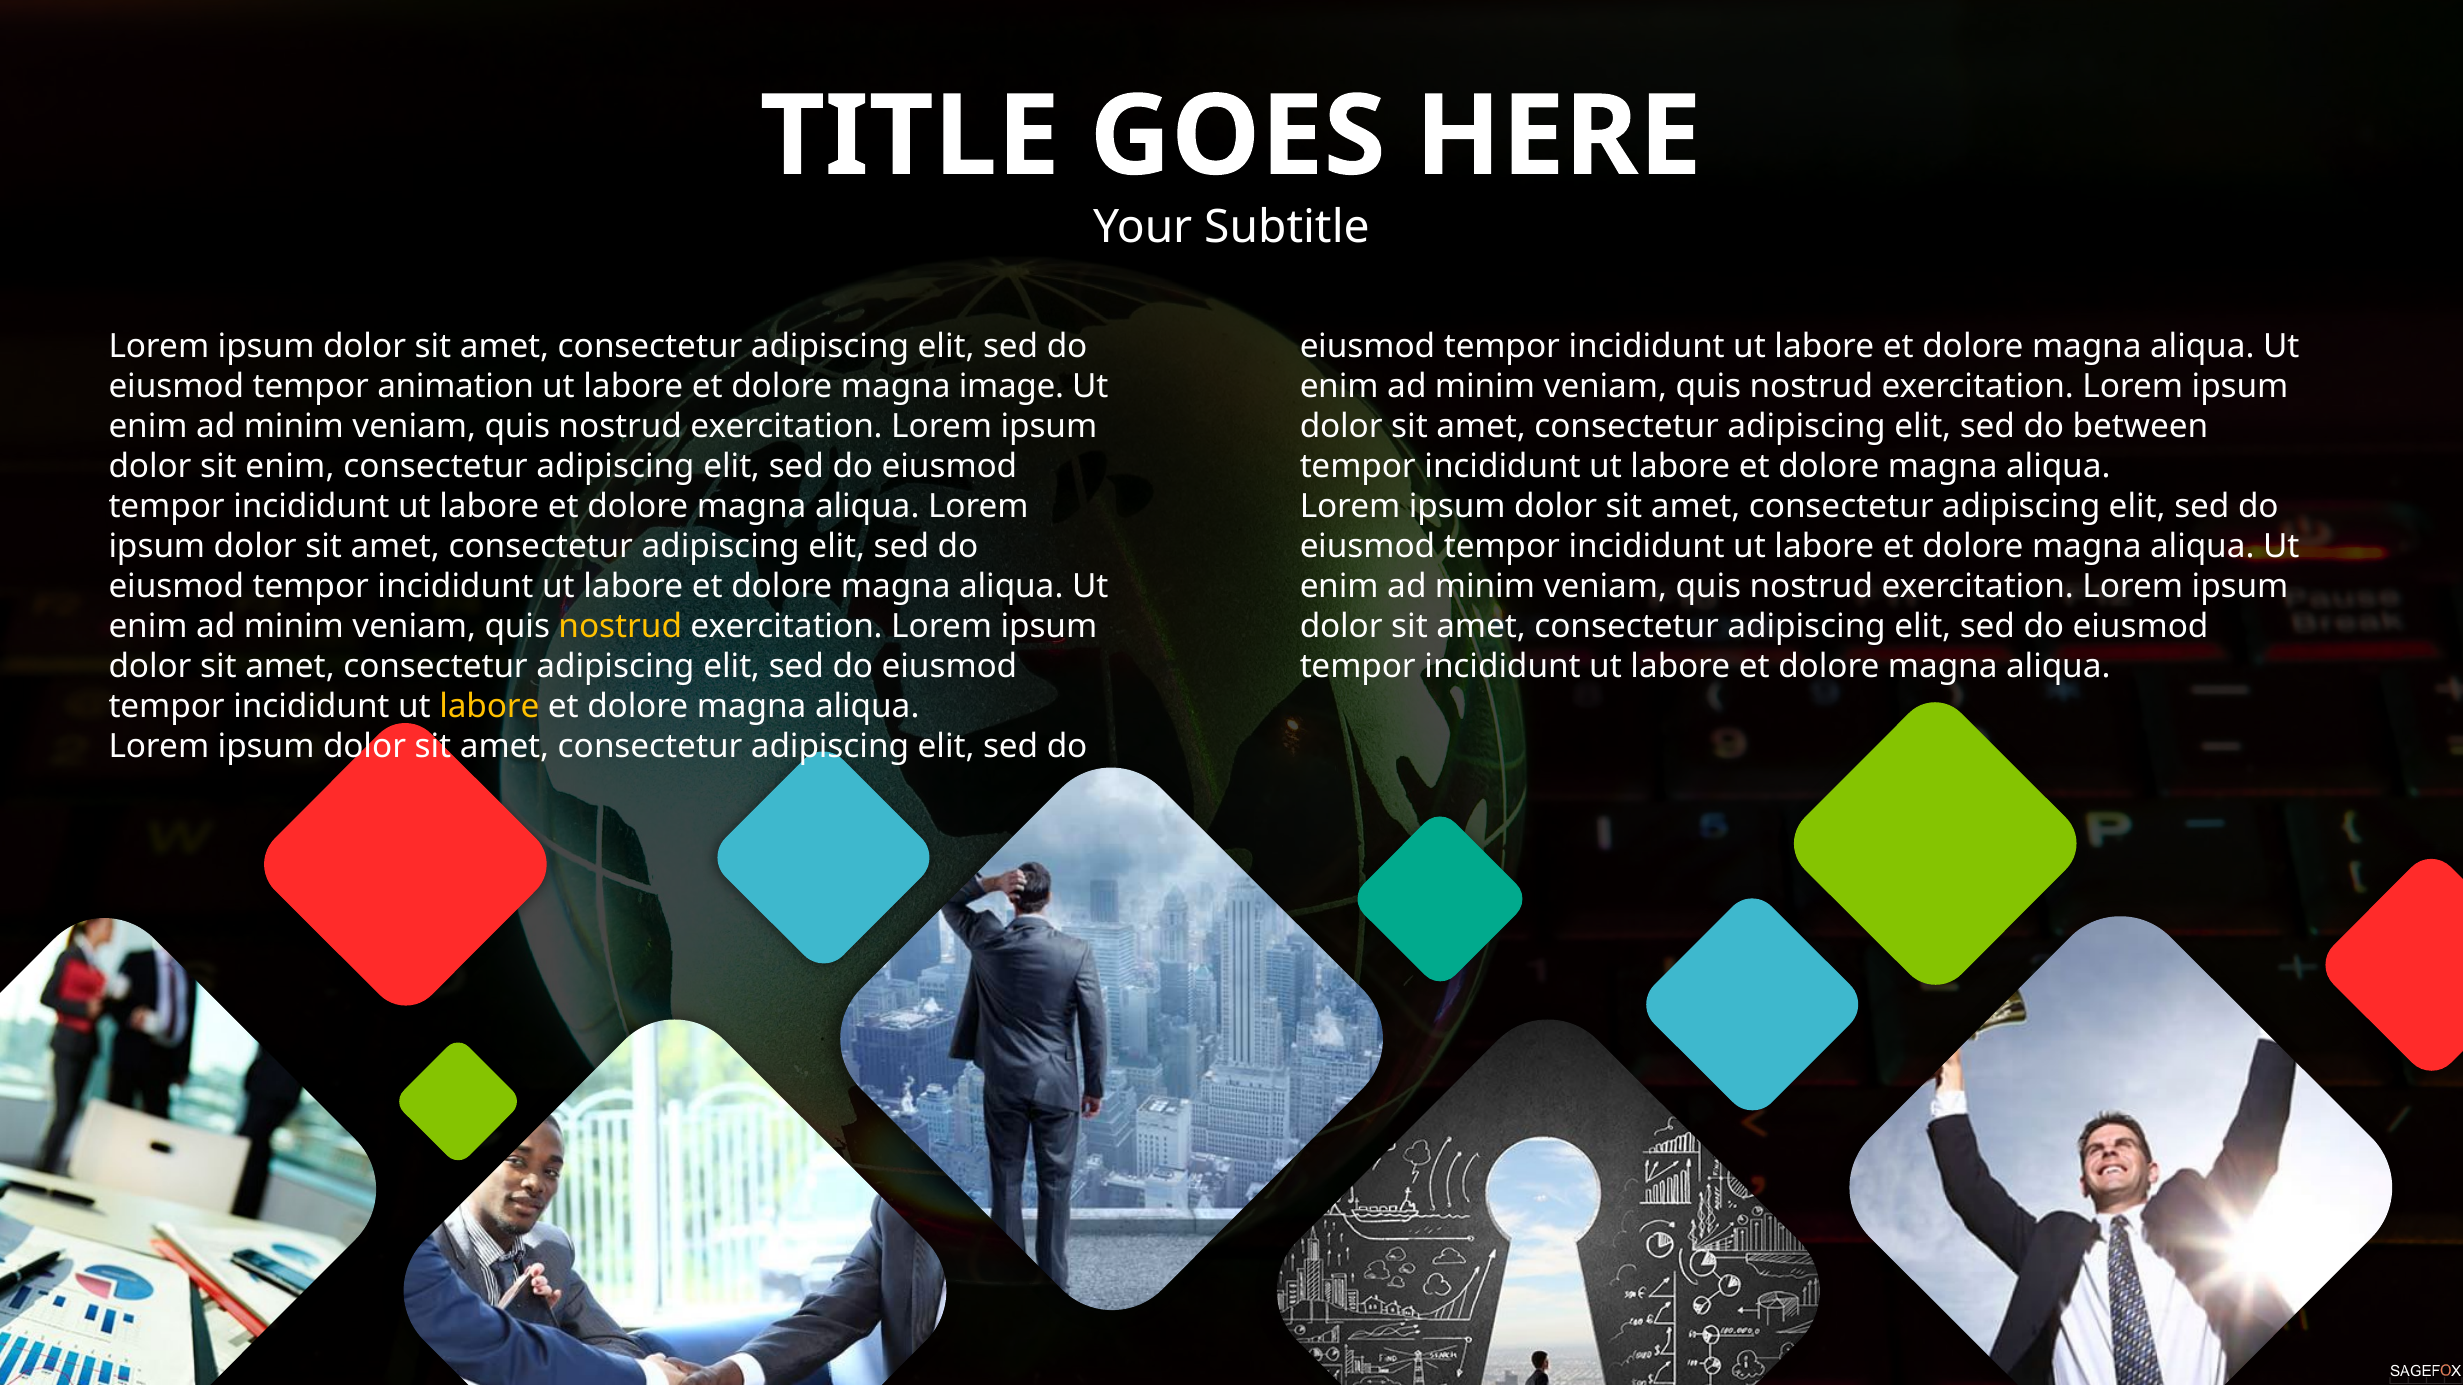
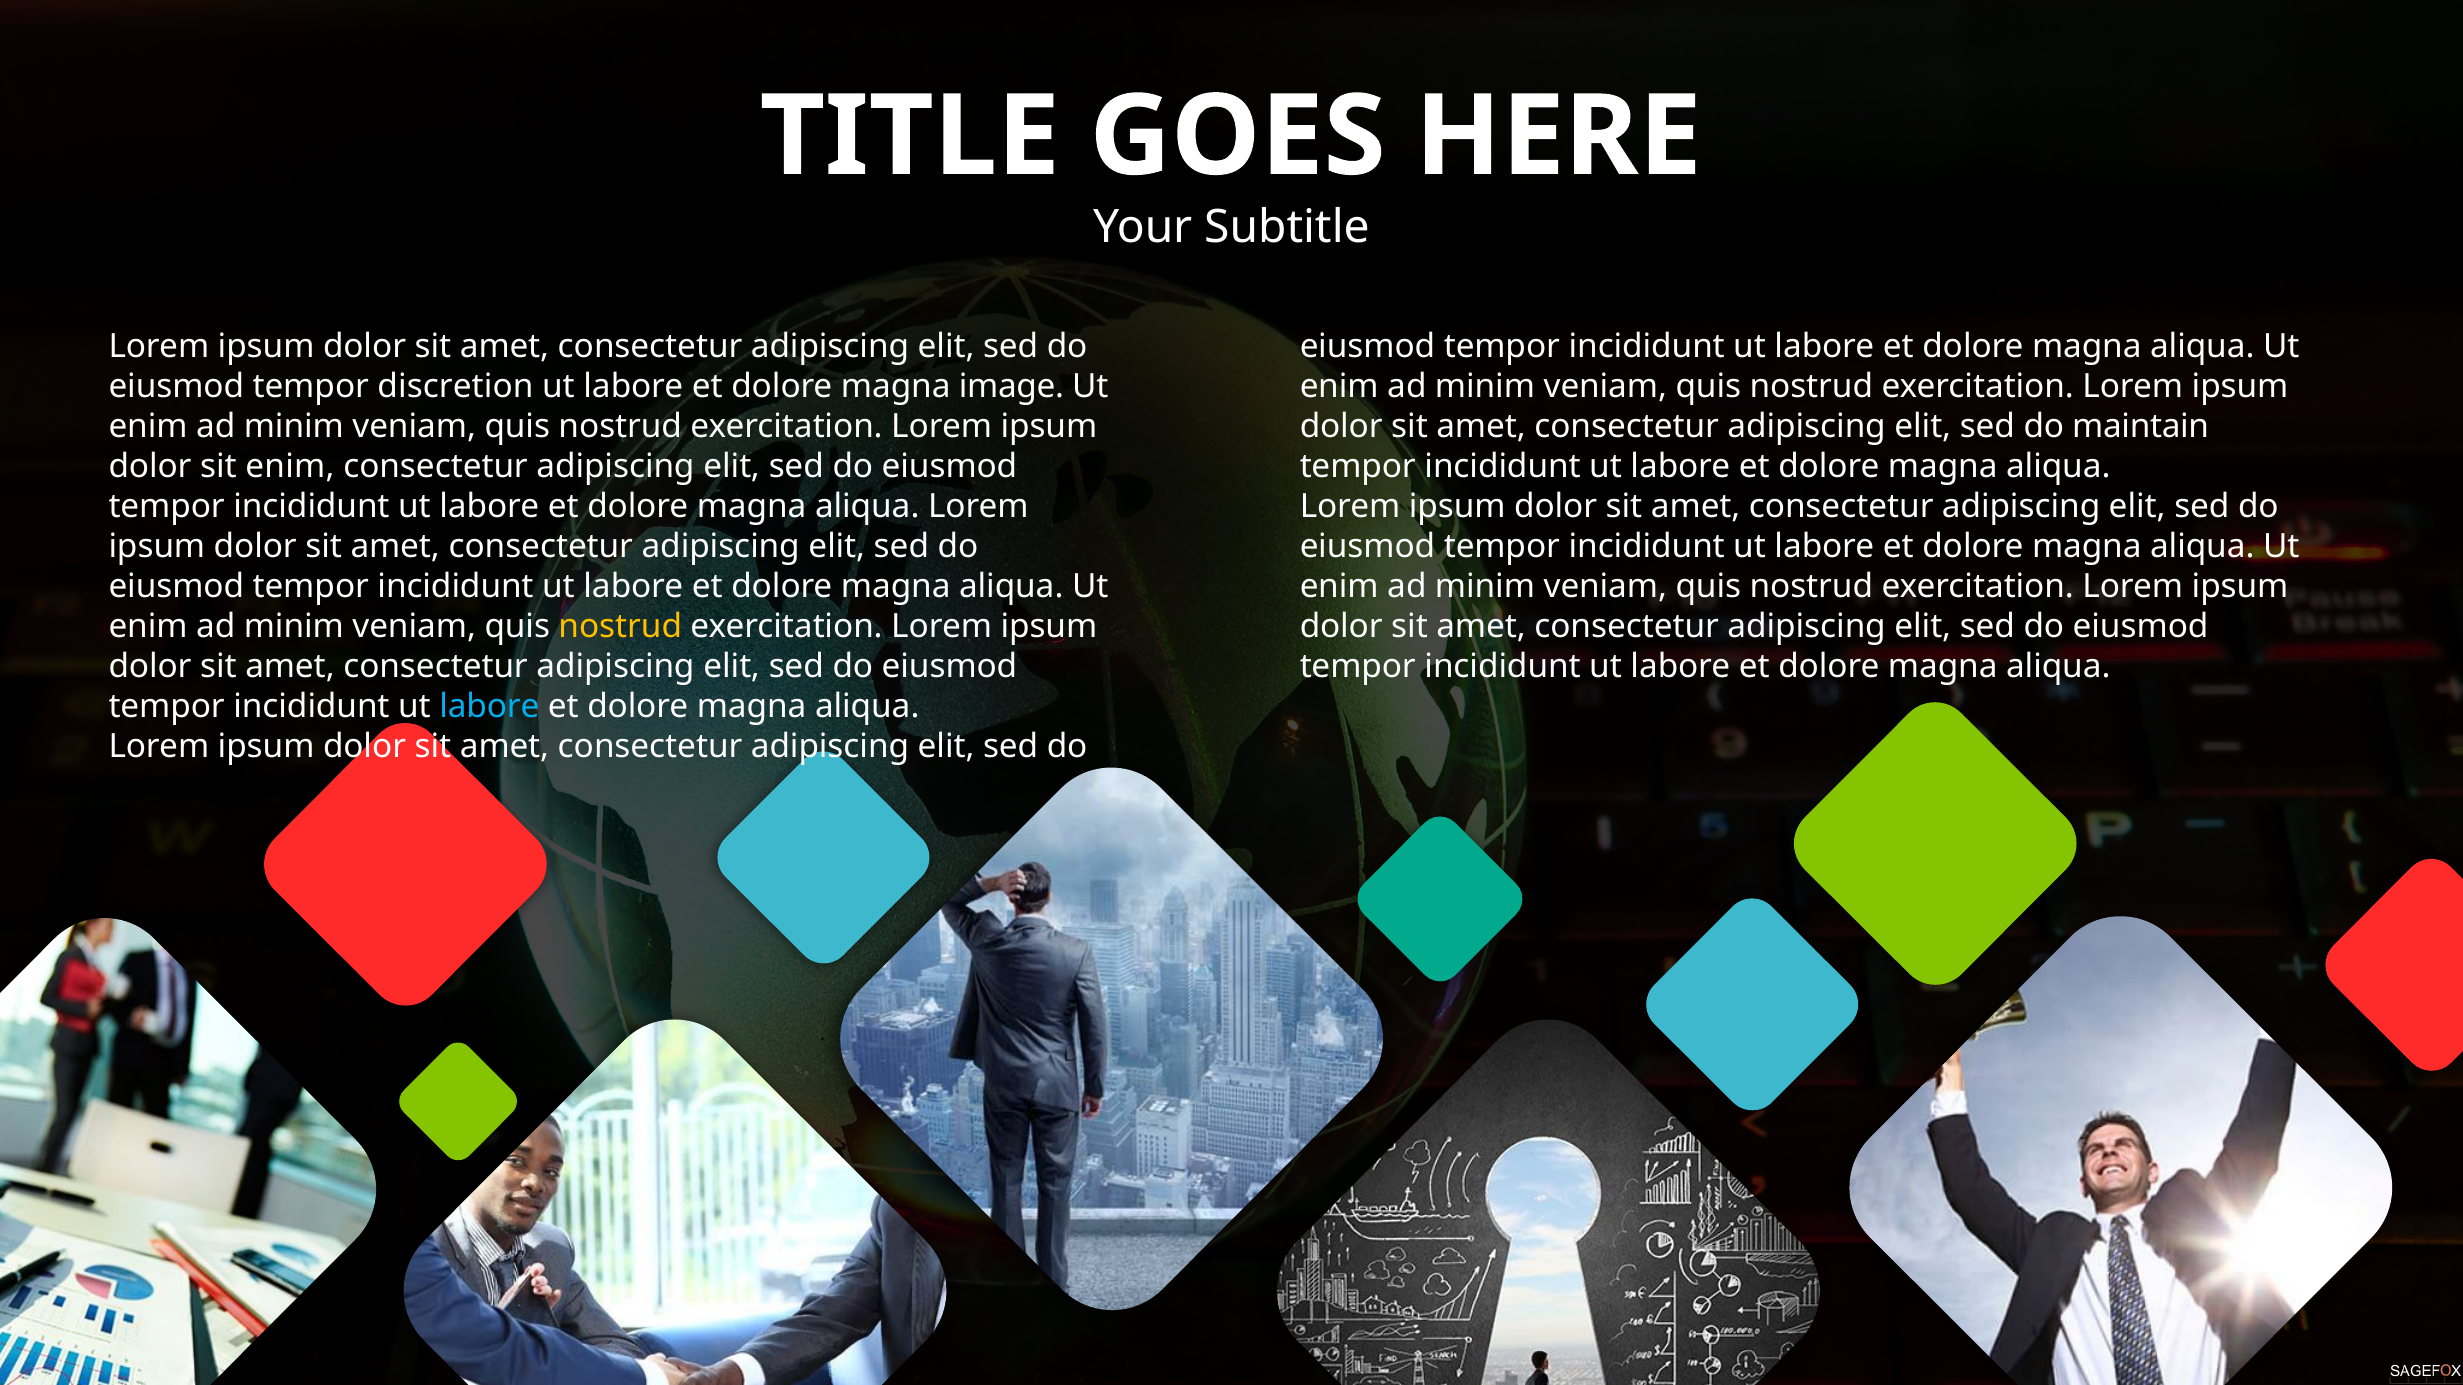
animation: animation -> discretion (455, 386)
between: between -> maintain (2141, 426)
labore colour: yellow -> light blue (489, 707)
